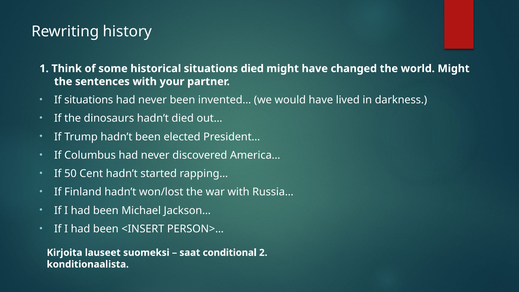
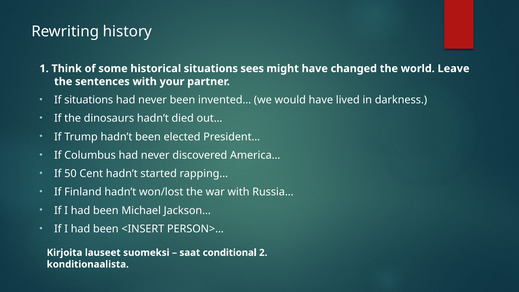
situations died: died -> sees (252, 69)
world Might: Might -> Leave (454, 69)
